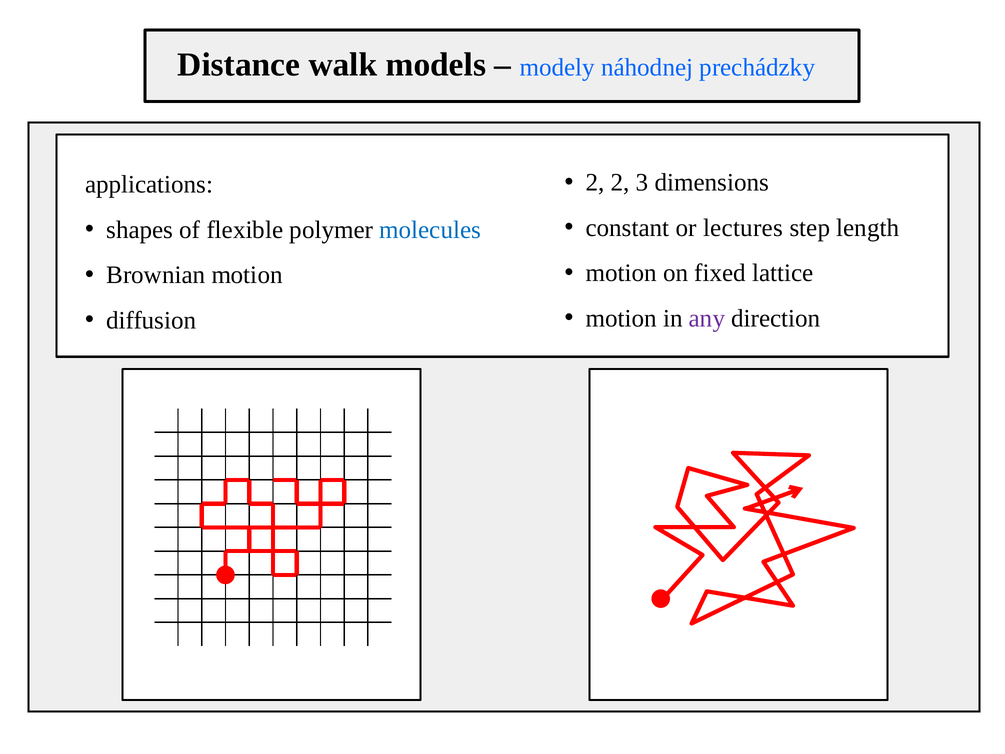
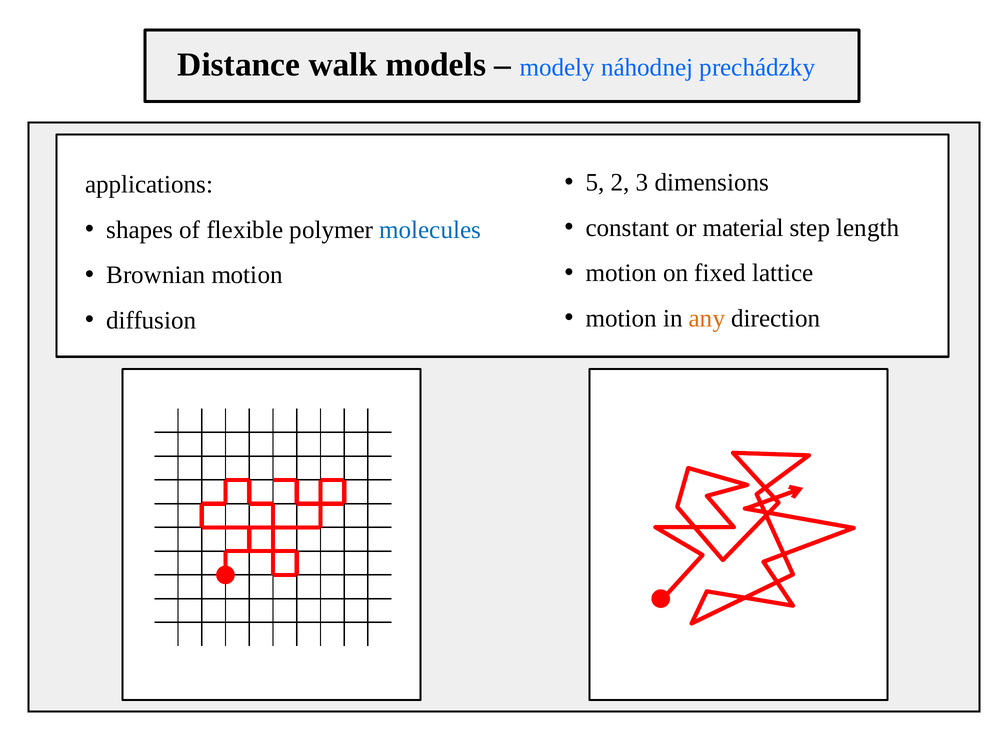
2: 2 -> 5 (595, 183)
lectures: lectures -> material (743, 228)
any colour: purple -> orange (707, 318)
